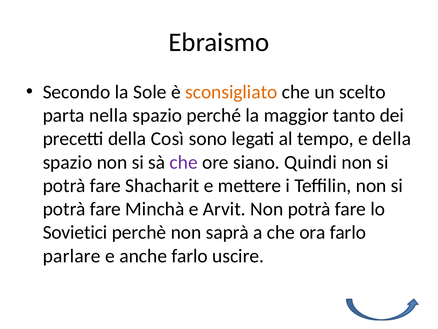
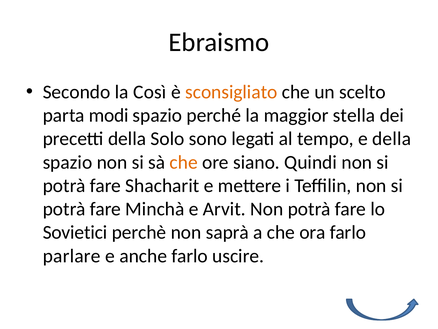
Sole: Sole -> Così (150, 92)
nella: nella -> modi (109, 115)
tanto: tanto -> stella (354, 115)
Così: Così -> Solo (168, 139)
che colour: purple -> orange (184, 162)
